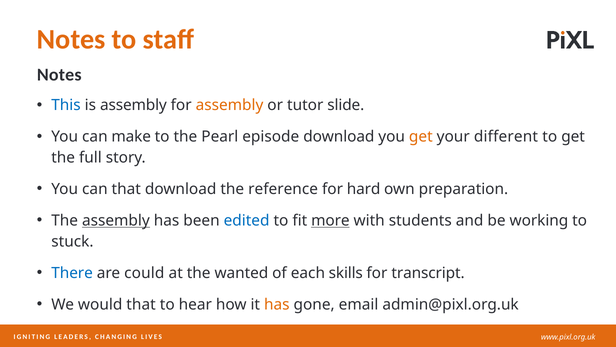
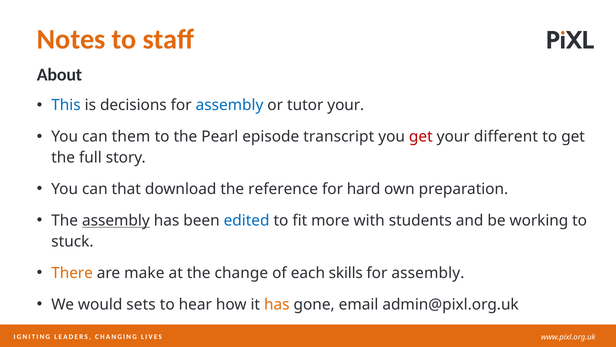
Notes: Notes -> About (59, 75)
is assembly: assembly -> decisions (133, 105)
assembly colour: orange -> blue (230, 105)
tutor slide: slide -> your (346, 105)
make: make -> them (131, 137)
episode download: download -> transcript (339, 137)
get colour: orange -> red (421, 137)
more underline: present -> none (330, 220)
There colour: blue -> orange (72, 273)
could: could -> make (144, 273)
wanted: wanted -> change (241, 273)
transcript: transcript -> assembly (428, 273)
would that: that -> sets (141, 304)
